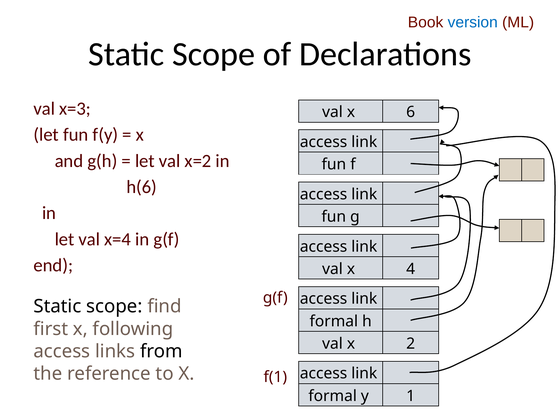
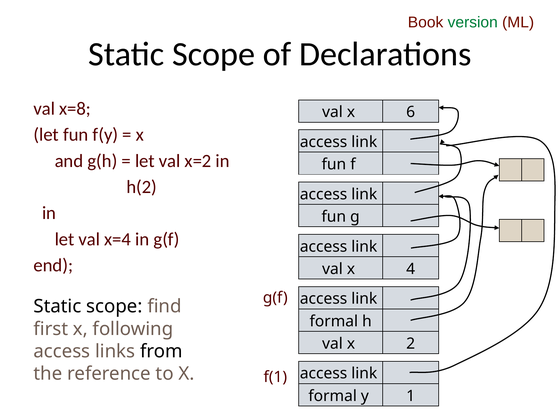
version colour: blue -> green (473, 23)
x=3: x=3 -> x=8 (75, 109)
h(6: h(6 -> h(2 (142, 187)
